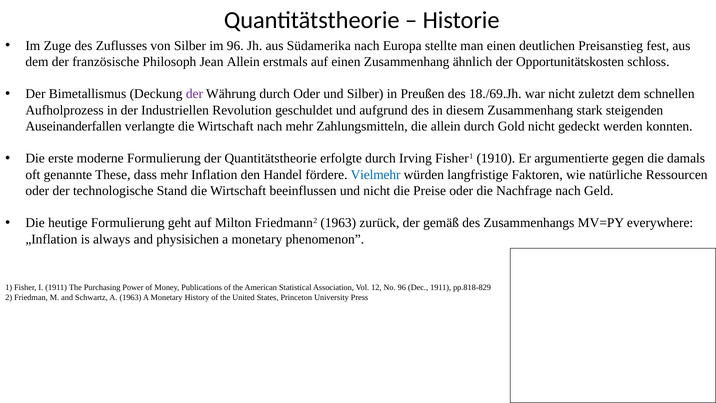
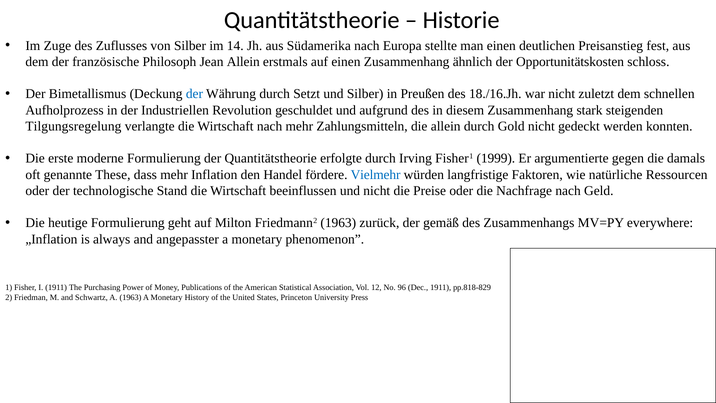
im 96: 96 -> 14 (235, 46)
der colour: purple -> blue (194, 94)
durch Oder: Oder -> Setzt (307, 94)
18./69.Jh: 18./69.Jh -> 18./16.Jh (495, 94)
Auseinanderfallen: Auseinanderfallen -> Tilgungsregelung (73, 126)
1910: 1910 -> 1999 (496, 158)
physisichen: physisichen -> angepasster (188, 239)
